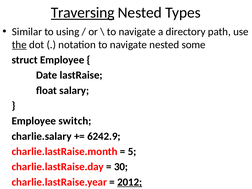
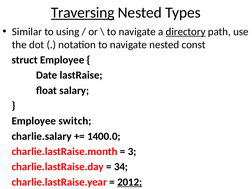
directory underline: none -> present (186, 32)
the underline: present -> none (19, 45)
some: some -> const (194, 45)
6242.9: 6242.9 -> 1400.0 (104, 136)
5: 5 -> 3 (132, 152)
30: 30 -> 34 (121, 167)
